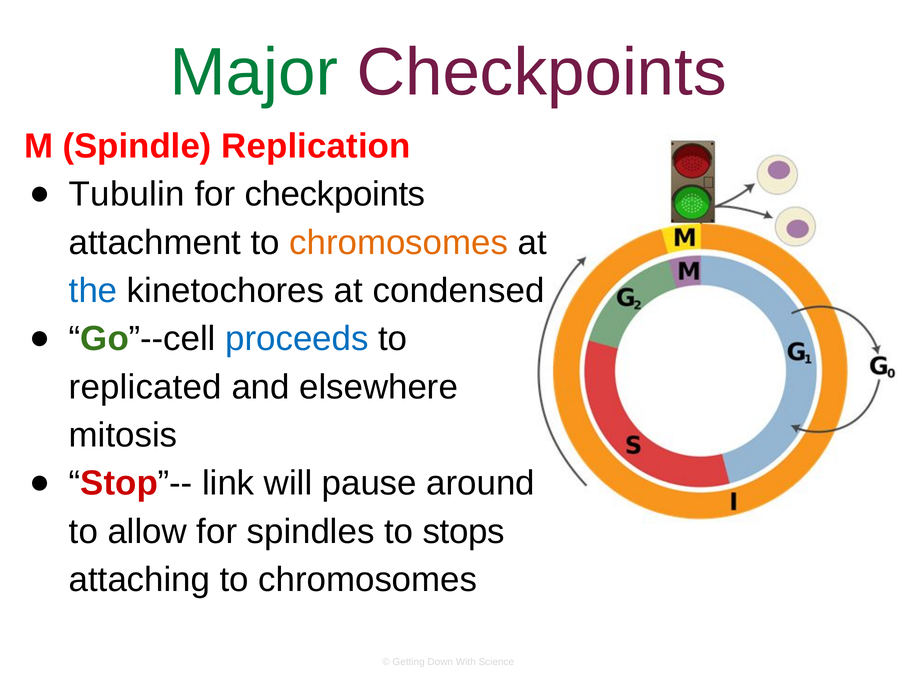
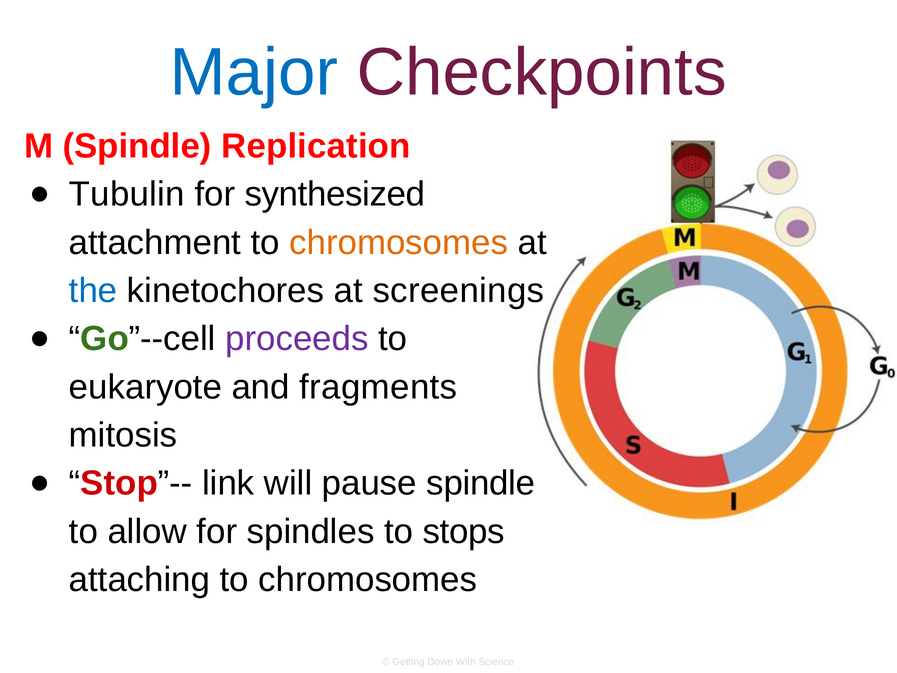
Major colour: green -> blue (254, 73)
for checkpoints: checkpoints -> synthesized (335, 194)
condensed: condensed -> screenings (458, 291)
proceeds colour: blue -> purple (297, 339)
replicated: replicated -> eukaryote (145, 387)
elsewhere: elsewhere -> fragments (378, 387)
pause around: around -> spindle (481, 483)
